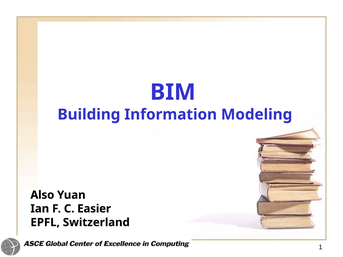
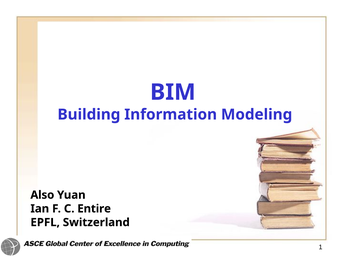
Easier: Easier -> Entire (94, 209)
